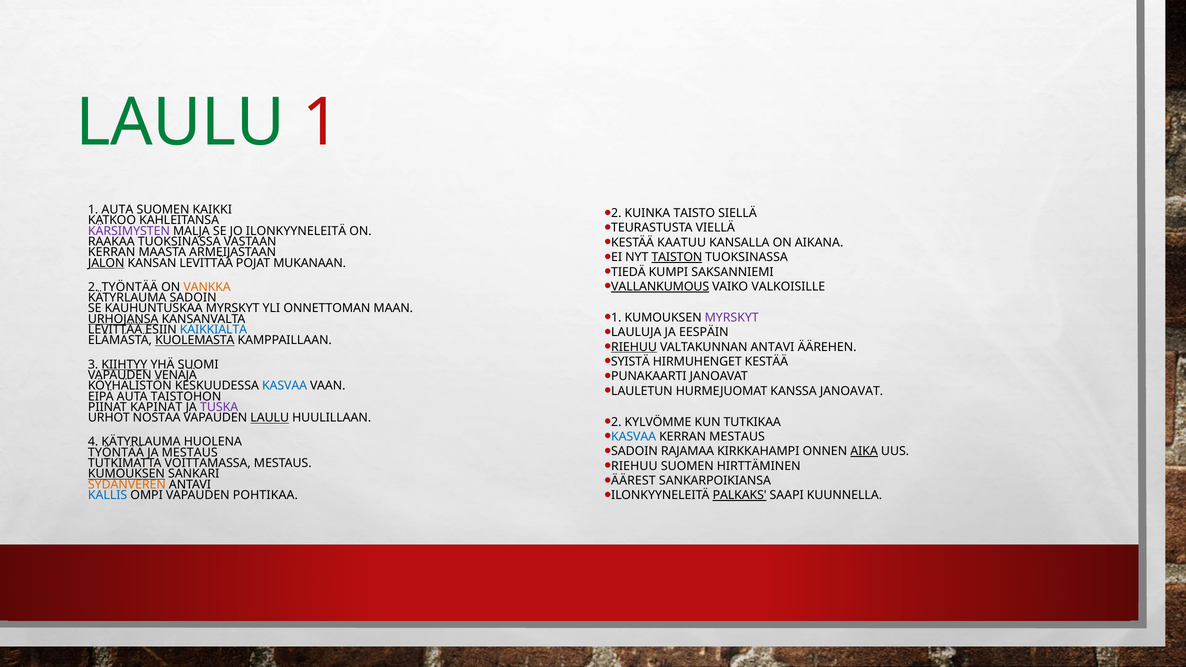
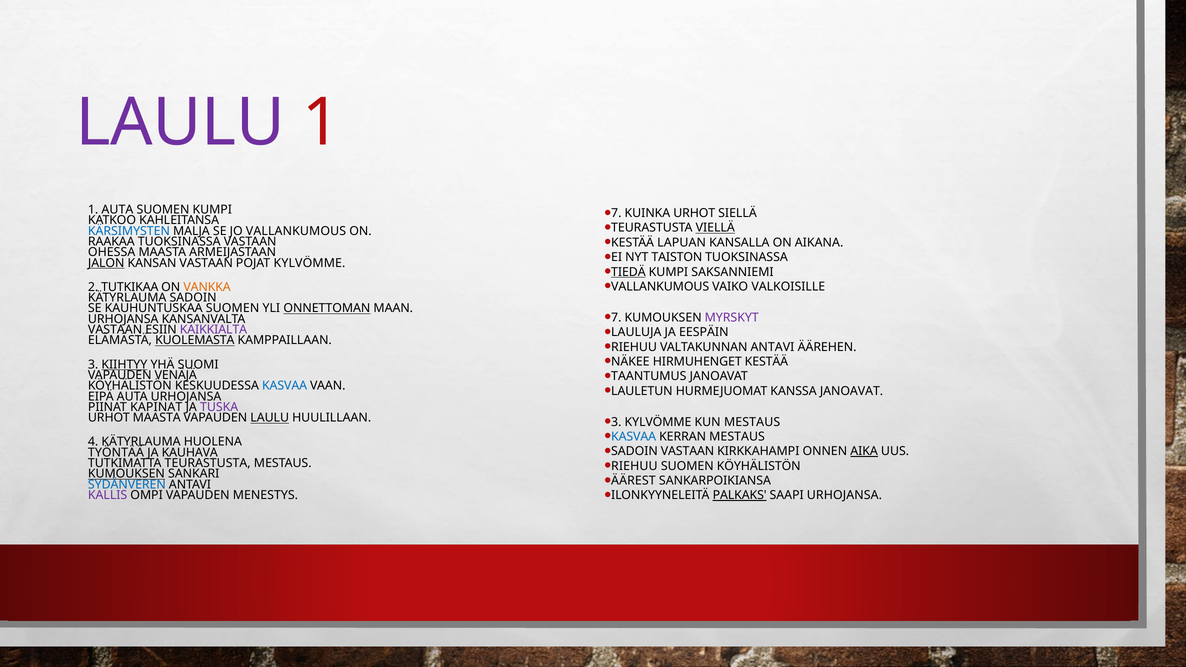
LAULU colour: green -> purple (180, 123)
2: 2 -> 7 (616, 213)
KUINKA TAISTO: TAISTO -> URHOT (694, 213)
SUOMEN KAIKKI: KAIKKI -> KUMPI (212, 210)
VIELLÄ underline: none -> present (715, 228)
KÄRSIMYSTEN colour: purple -> blue (129, 231)
JO ILONKYYNELEITÄ: ILONKYYNELEITÄ -> VALLANKUMOUS (296, 231)
KAATUU: KAATUU -> LAPUAN (682, 243)
TAISTON underline: present -> none (677, 257)
KERRAN: KERRAN -> OHESSA (112, 252)
KANSAN LEVITTÄÄ: LEVITTÄÄ -> VASTAAN (206, 263)
POJAT MUKANAAN: MUKANAAN -> KYLVÖMME (310, 263)
TIEDÄ underline: none -> present (628, 272)
VALLANKUMOUS underline: present -> none (660, 287)
2 TYÖNTÄÄ: TYÖNTÄÄ -> TUTKIKAA (130, 287)
KAUHUNTUSKAA MYRSKYT: MYRSKYT -> SUOMEN (233, 308)
ONNETTOMAN underline: none -> present (327, 308)
1: 1 -> 7 (616, 318)
URHOJANSA underline: present -> none (123, 319)
LEVITTÄÄ: LEVITTÄÄ -> VASTAAN (115, 330)
KAIKKIALTA colour: blue -> purple (213, 330)
RIEHUU underline: present -> none (634, 347)
SYISTÄ: SYISTÄ -> NÄKEE (630, 362)
PUNAKAARTI: PUNAKAARTI -> TAANTUMUS (649, 376)
AUTA TAISTOHON: TAISTOHON -> URHOJANSA (186, 397)
2: 2 -> 3 (616, 422)
KUN TUTKIKAA: TUTKIKAA -> MESTAUS (752, 422)
URHOT NOSTAA: NOSTAA -> MAASTA (157, 418)
SADOIN RAJAMAA: RAJAMAA -> VASTAAN (687, 451)
JA MESTAUS: MESTAUS -> KAUHAVA (190, 453)
SUOMEN HIRTTÄMINEN: HIRTTÄMINEN -> KÖYHÄLISTÖN (759, 466)
TUTKIMATTA VOITTAMASSA: VOITTAMASSA -> TEURASTUSTA (208, 463)
SYDÄNVEREN colour: orange -> blue (127, 485)
SAAPI KUUNNELLA: KUUNNELLA -> URHOJANSA (844, 495)
KALLIS colour: blue -> purple (108, 495)
POHTIKAA: POHTIKAA -> MENESTYS (265, 495)
